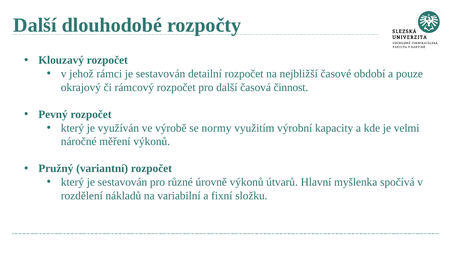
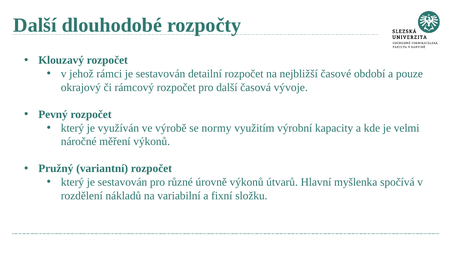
činnost: činnost -> vývoje (291, 87)
